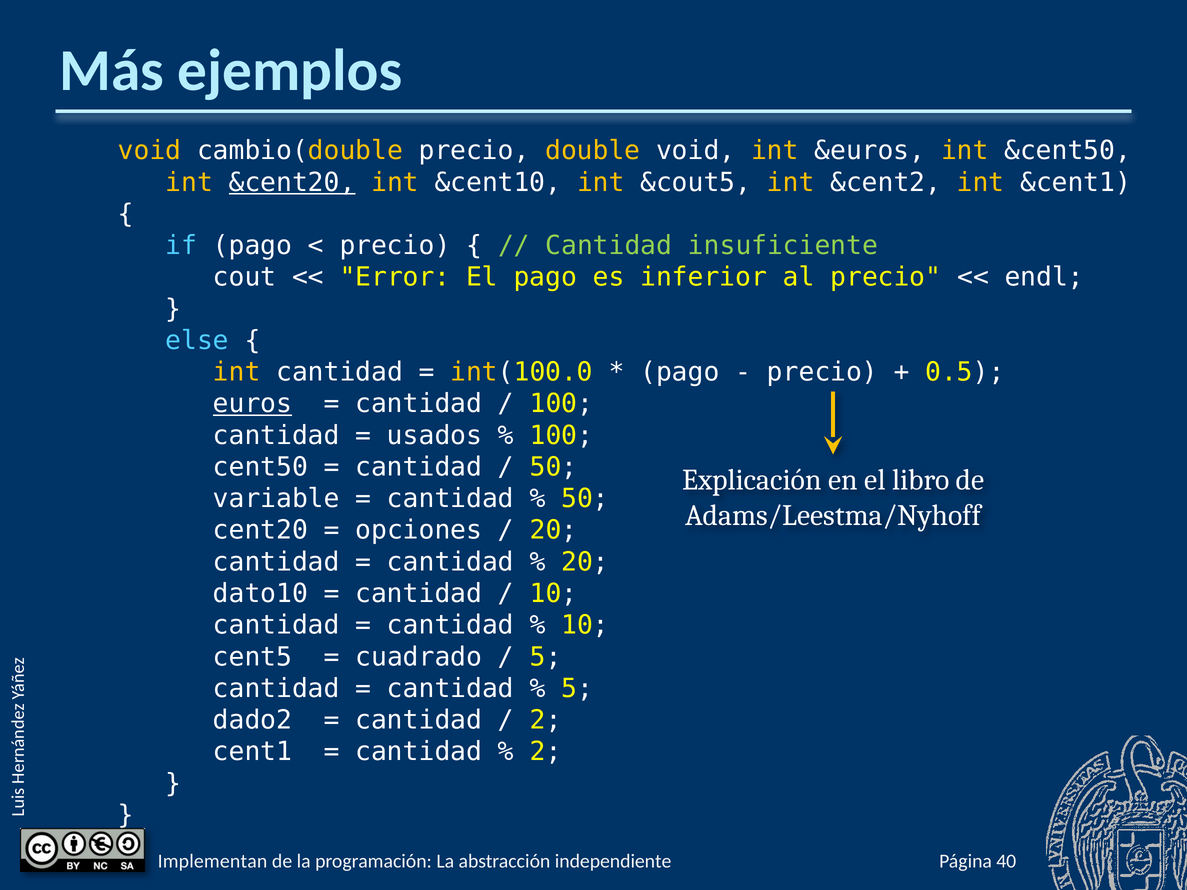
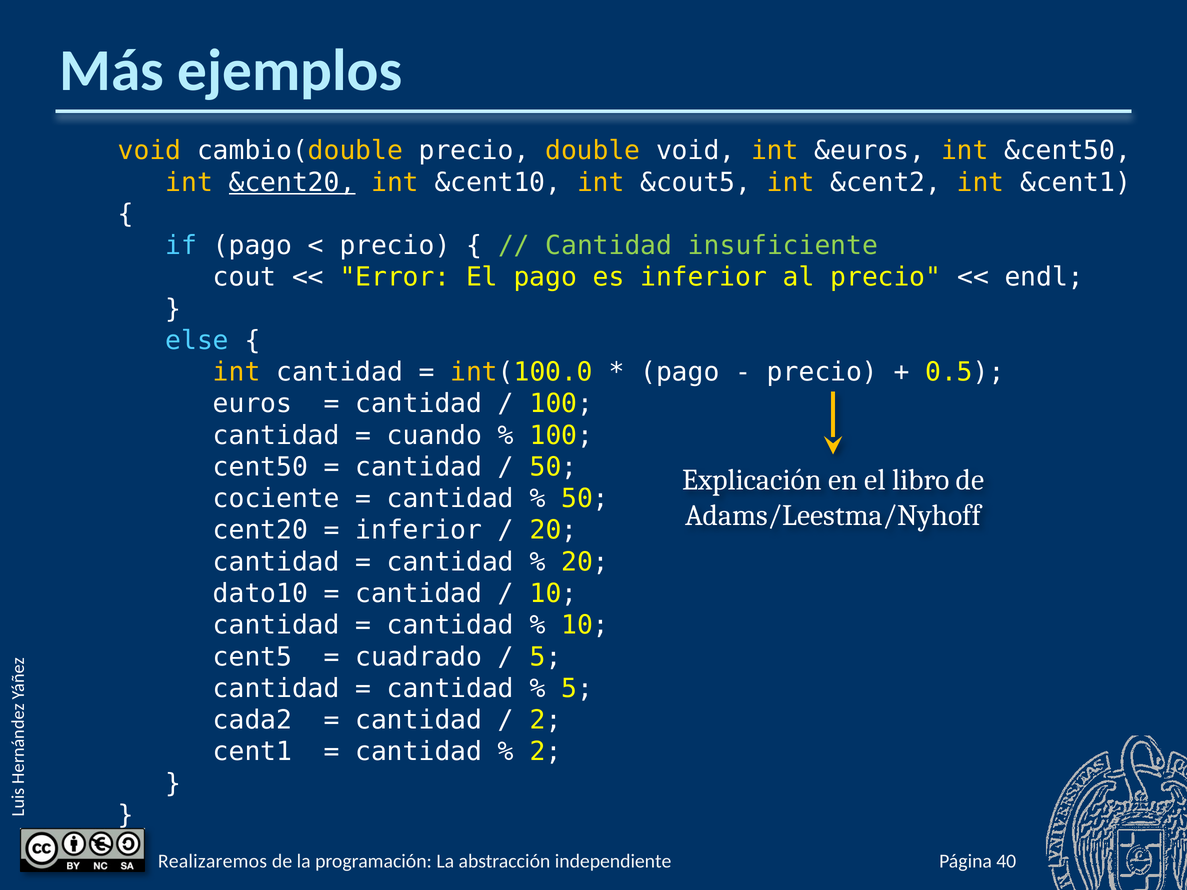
euros underline: present -> none (253, 404)
usados: usados -> cuando (435, 436)
variable: variable -> cociente (276, 499)
opciones: opciones -> inferior (419, 530)
dado2: dado2 -> cada2 (253, 720)
Implementan: Implementan -> Realizaremos (212, 862)
